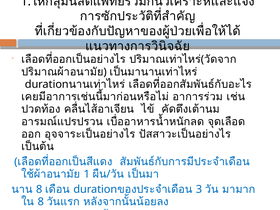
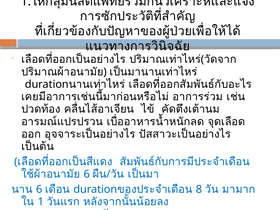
1: 1 -> 6 (87, 174)
8: 8 -> 6 (39, 189)
3: 3 -> 8 (199, 189)
8: 8 -> 1 (41, 202)
